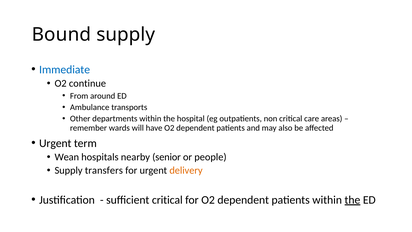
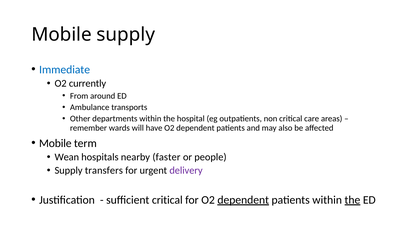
Bound: Bound -> Mobile (62, 35)
continue: continue -> currently (88, 83)
Urgent: Urgent -> Mobile (55, 143)
senior: senior -> faster (166, 157)
delivery colour: orange -> purple (186, 170)
dependent underline: none -> present (243, 200)
